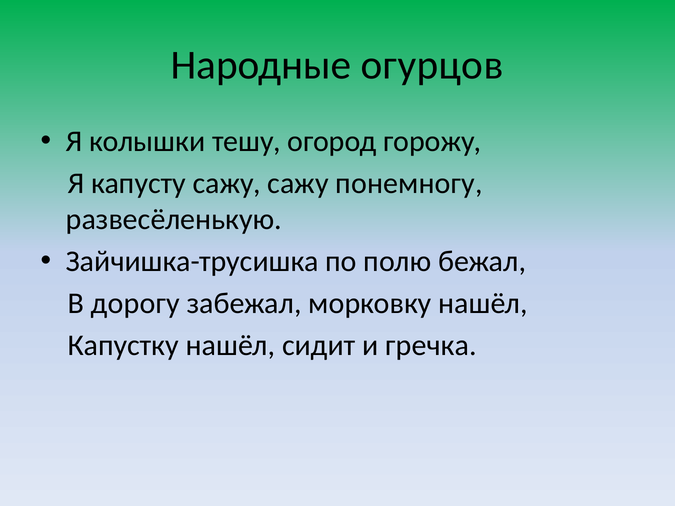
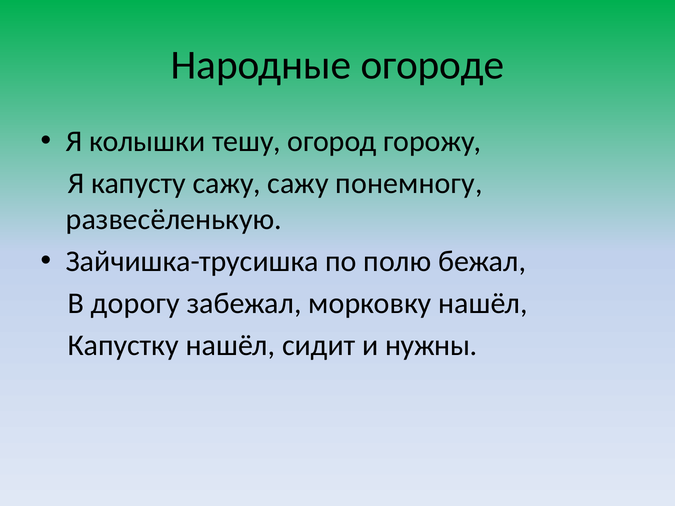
огурцов: огурцов -> огороде (432, 65)
гречка: гречка -> нужны (431, 346)
